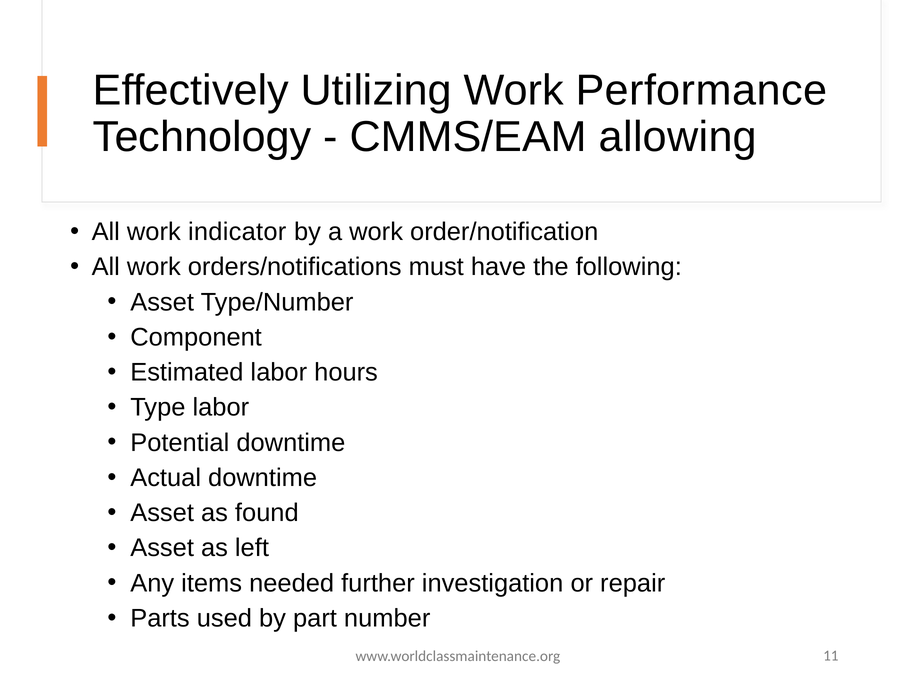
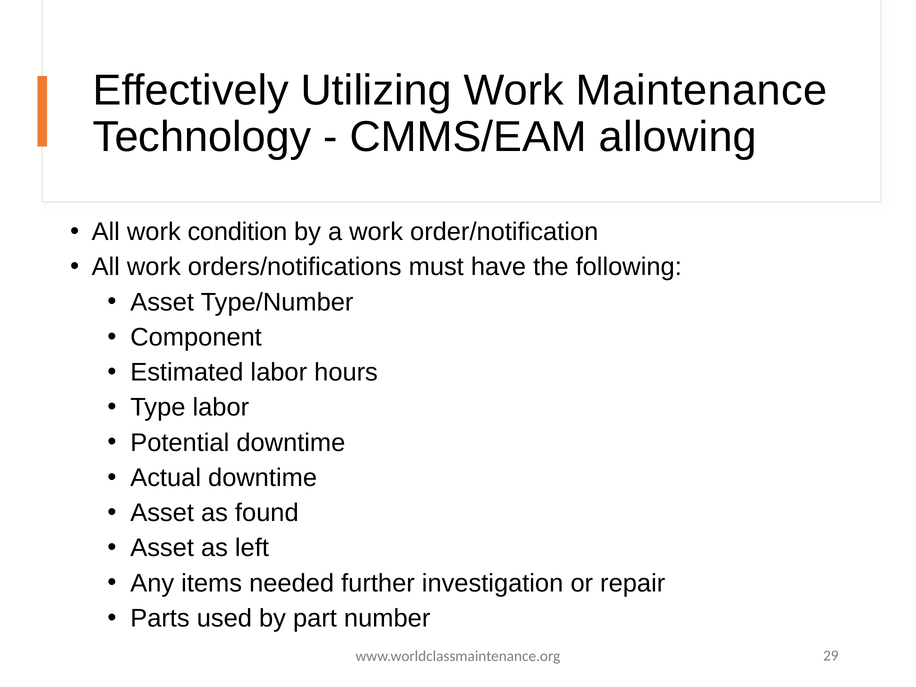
Performance: Performance -> Maintenance (701, 90)
indicator: indicator -> condition (237, 232)
11: 11 -> 29 (831, 656)
